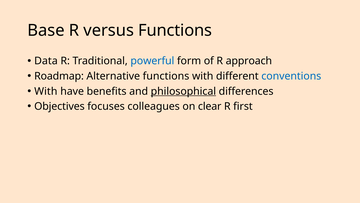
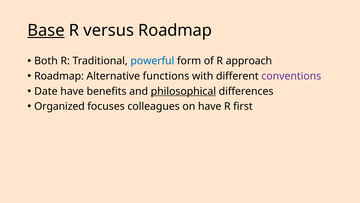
Base underline: none -> present (46, 30)
versus Functions: Functions -> Roadmap (175, 30)
Data: Data -> Both (46, 61)
conventions colour: blue -> purple (291, 76)
With: With -> Date (46, 91)
Objectives: Objectives -> Organized (59, 106)
on clear: clear -> have (210, 106)
